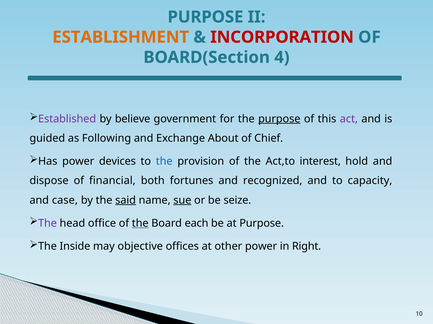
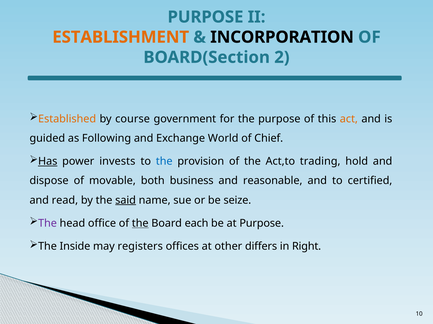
INCORPORATION colour: red -> black (282, 37)
4: 4 -> 2 (282, 57)
Established colour: purple -> orange (67, 119)
believe: believe -> course (133, 119)
purpose underline: present -> none (279, 119)
act colour: purple -> orange (349, 119)
About: About -> World (223, 139)
Has underline: none -> present (48, 162)
devices: devices -> invests (117, 162)
interest: interest -> trading (320, 162)
financial: financial -> movable (112, 181)
fortunes: fortunes -> business (192, 181)
recognized: recognized -> reasonable (273, 181)
capacity: capacity -> certified (370, 181)
case: case -> read (65, 201)
sue underline: present -> none (182, 201)
objective: objective -> registers (140, 247)
other power: power -> differs (261, 247)
